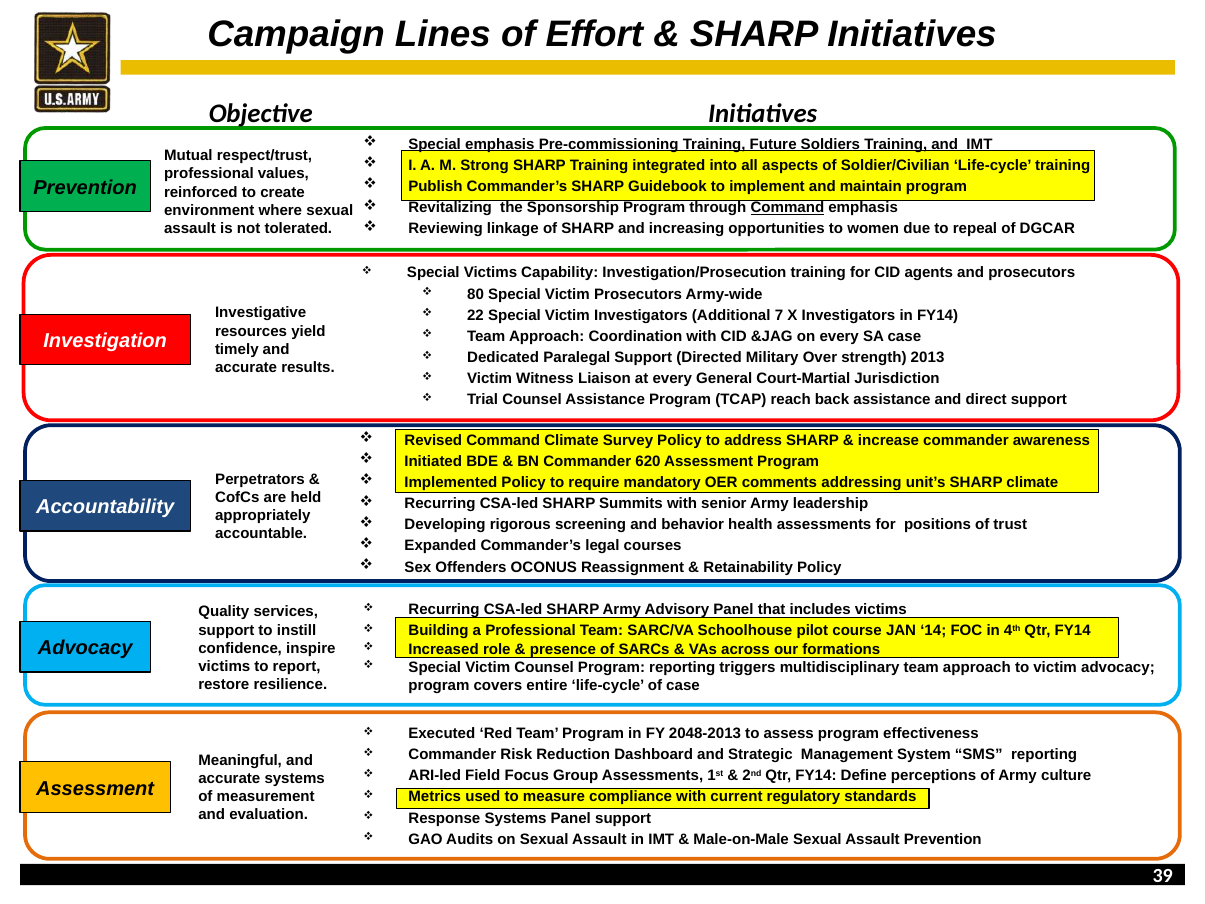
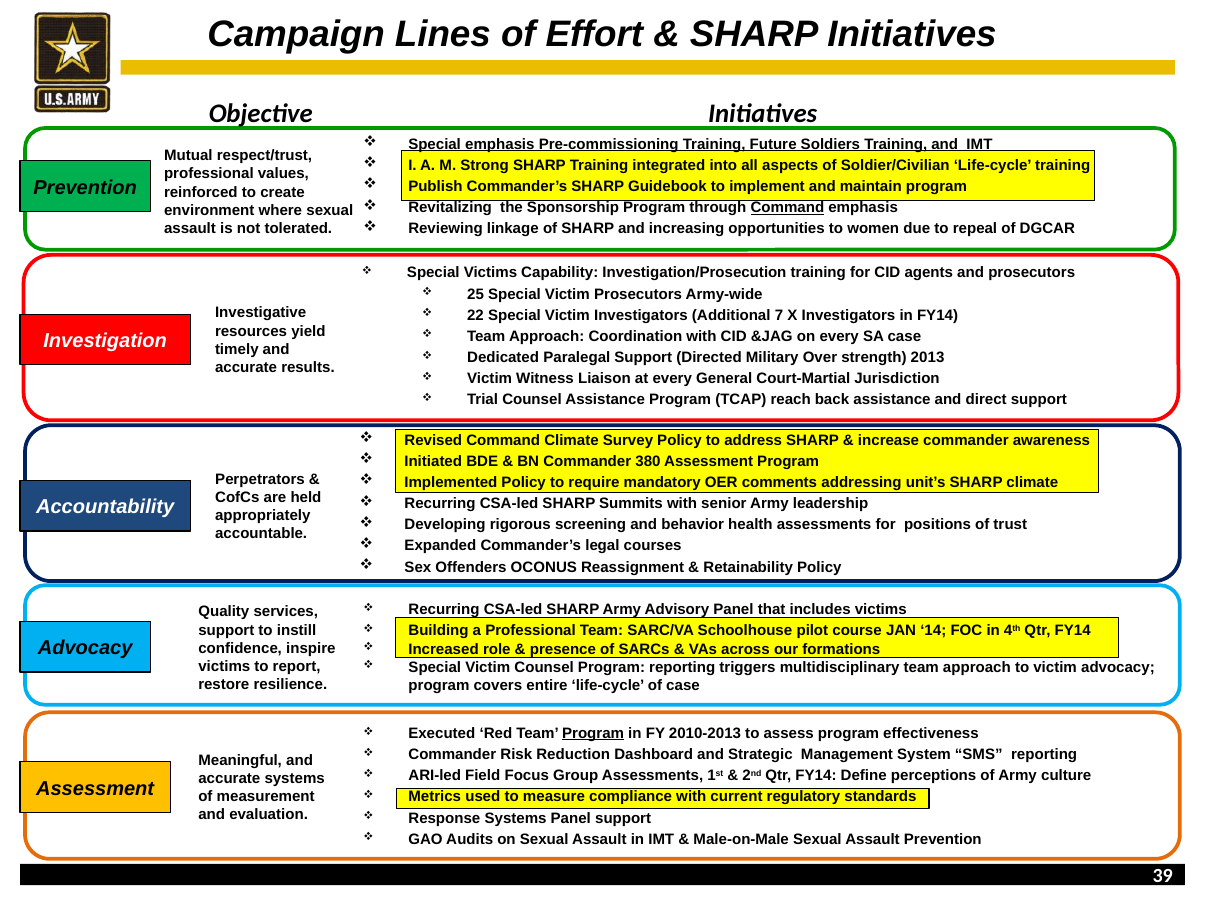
80: 80 -> 25 (476, 294)
620: 620 -> 380 (648, 461)
Program underline: none -> present (593, 733)
2048-2013: 2048-2013 -> 2010-2013 (705, 733)
